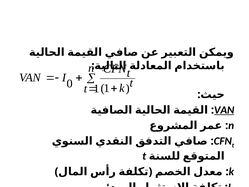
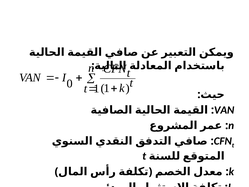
VAN underline: present -> none (224, 110)
